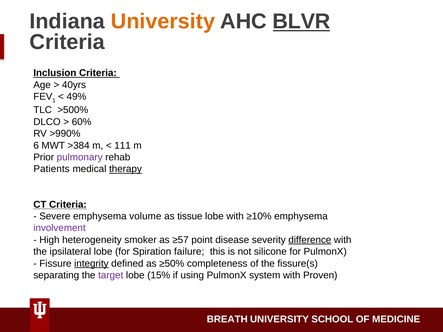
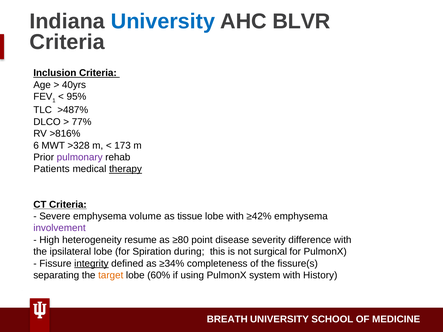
University colour: orange -> blue (163, 21)
BLVR underline: present -> none (301, 21)
49%: 49% -> 95% (76, 97)
>500%: >500% -> >487% (73, 110)
60%: 60% -> 77% (82, 122)
>990%: >990% -> >816% (65, 134)
>384: >384 -> >328 (79, 146)
111: 111 -> 173 (123, 146)
≥10%: ≥10% -> ≥42% (259, 216)
smoker: smoker -> resume (141, 240)
≥57: ≥57 -> ≥80 (181, 240)
difference underline: present -> none (310, 240)
failure: failure -> during (189, 252)
silicone: silicone -> surgical (270, 252)
≥50%: ≥50% -> ≥34% (172, 264)
target colour: purple -> orange (111, 275)
15%: 15% -> 60% (159, 275)
Proven: Proven -> History (320, 275)
